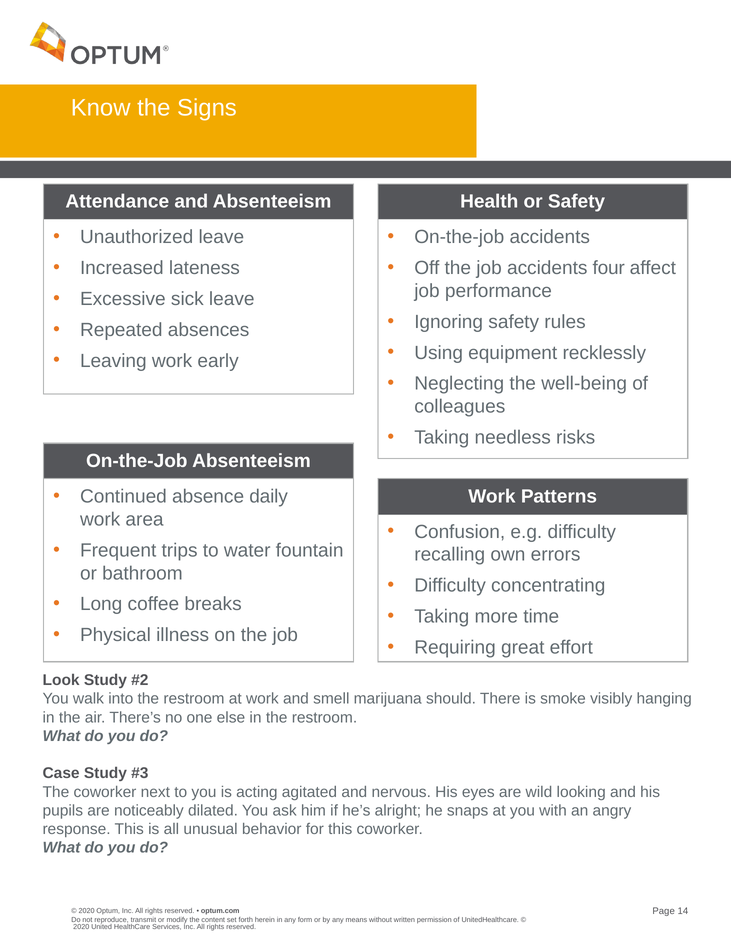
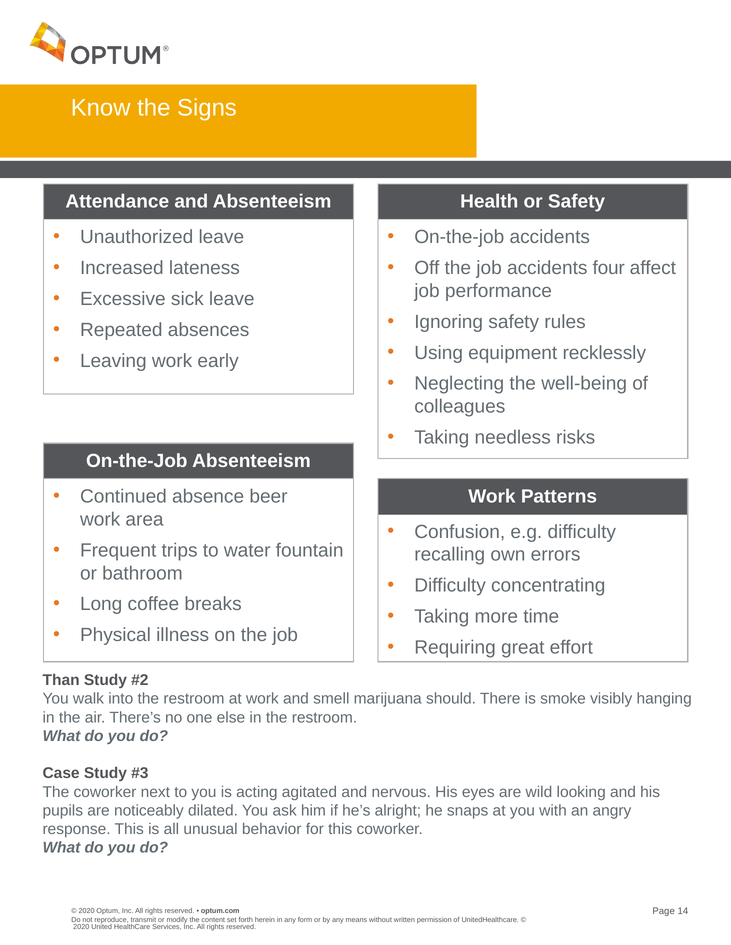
daily: daily -> beer (268, 497)
Look: Look -> Than (61, 681)
